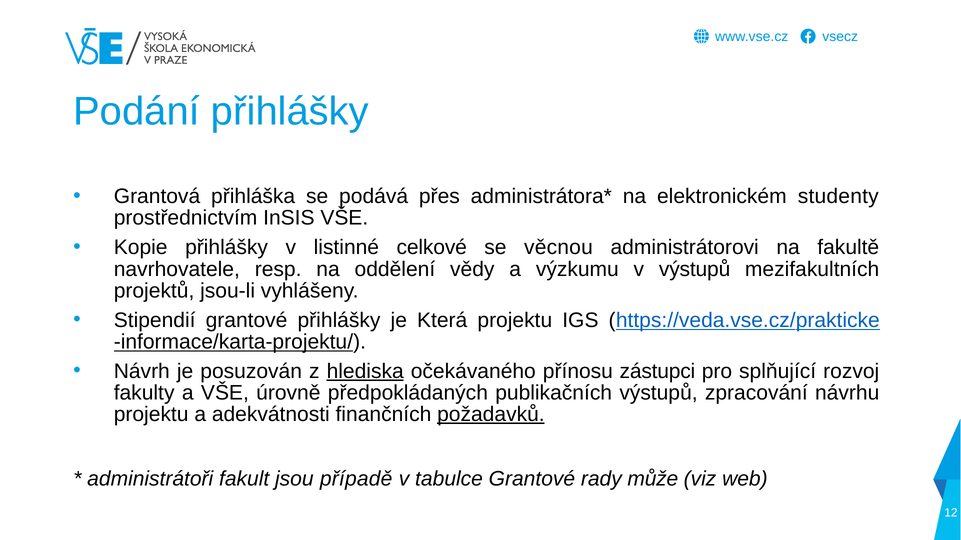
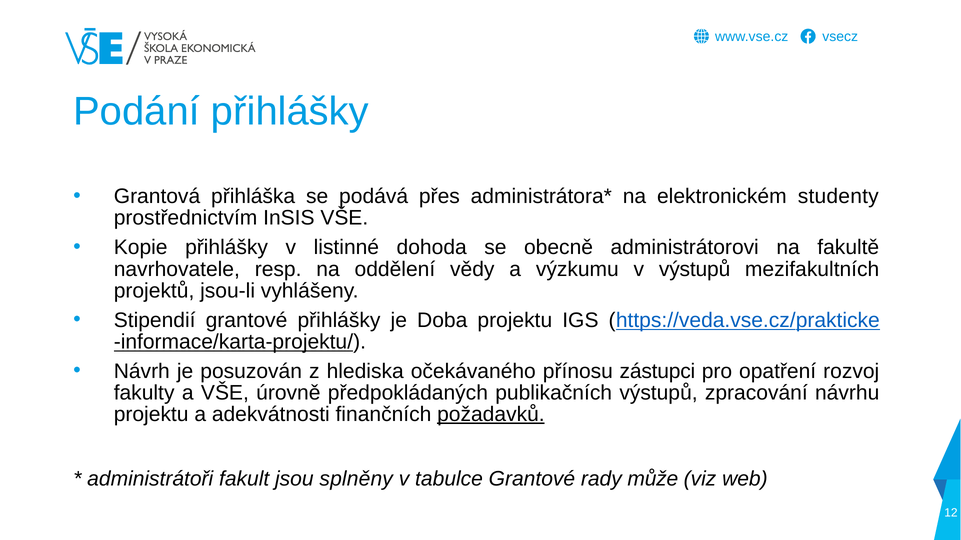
celkové: celkové -> dohoda (432, 248)
věcnou: věcnou -> obecně (559, 248)
Která: Která -> Doba (442, 320)
hlediska underline: present -> none (365, 372)
splňující: splňující -> opatření (778, 372)
případě: případě -> splněny (356, 479)
